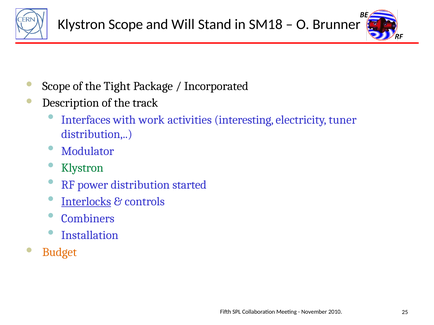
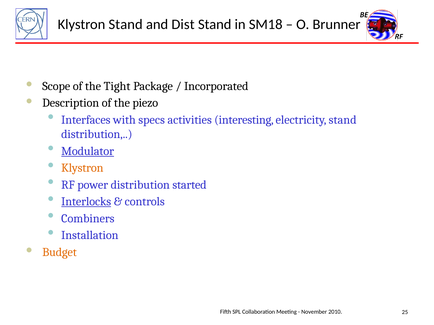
Klystron Scope: Scope -> Stand (126, 24)
Will: Will -> Dist (183, 24)
track: track -> piezo (145, 103)
work: work -> specs (152, 120)
electricity tuner: tuner -> stand (343, 120)
Modulator underline: none -> present (88, 151)
Klystron colour: green -> orange (82, 168)
